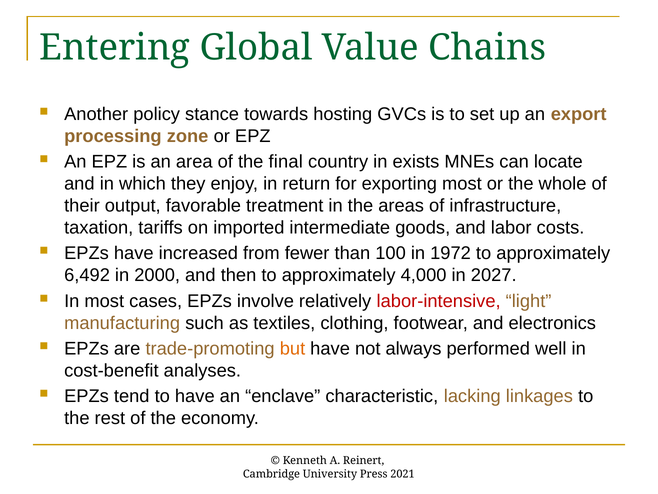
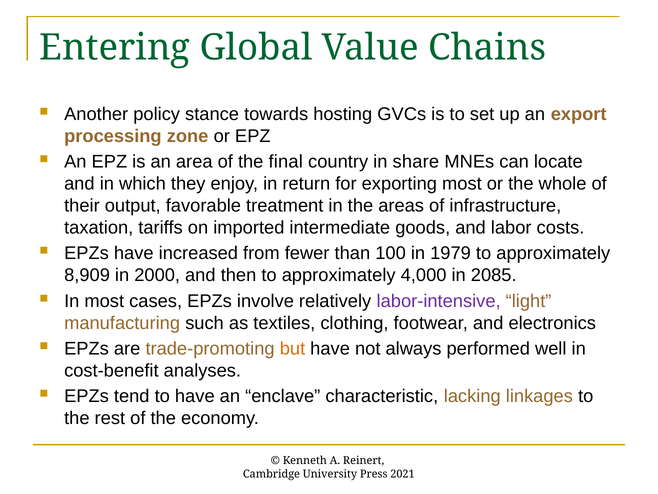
exists: exists -> share (416, 162)
1972: 1972 -> 1979 (451, 253)
6,492: 6,492 -> 8,909 (87, 275)
2027: 2027 -> 2085 (494, 275)
labor-intensive colour: red -> purple (439, 301)
